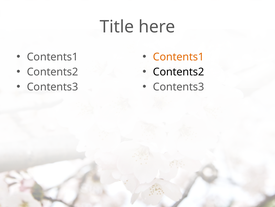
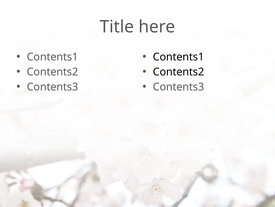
Contents1 colour: orange -> black (179, 57)
